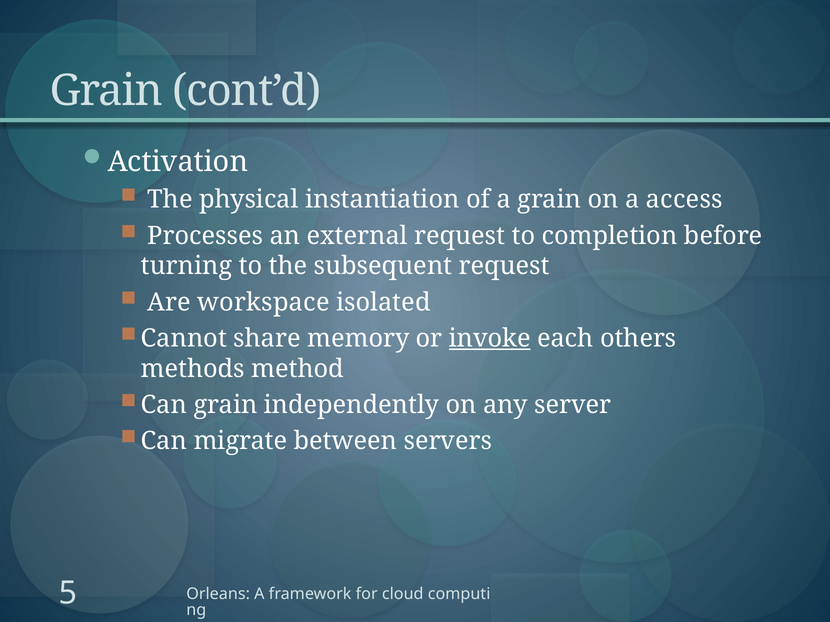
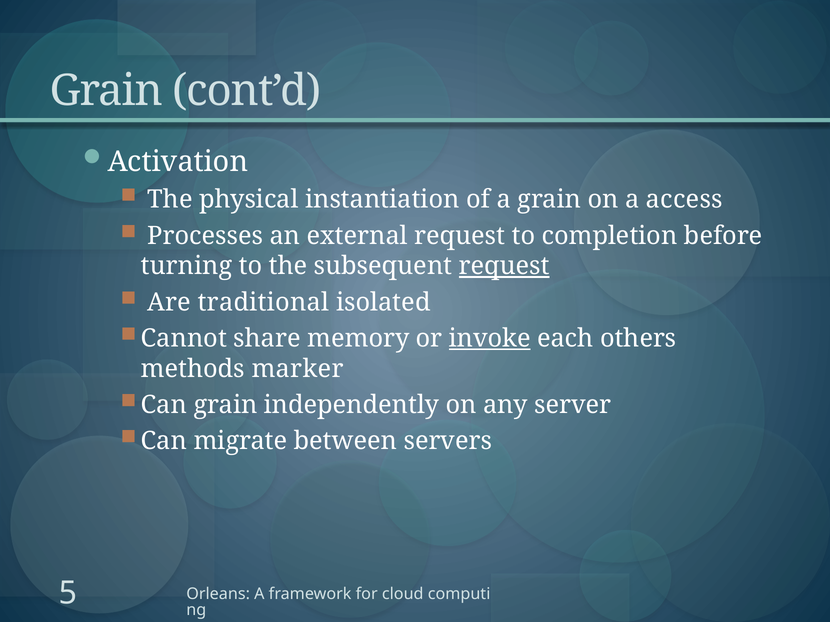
request underline: none -> present (504, 266)
workspace: workspace -> traditional (263, 302)
method: method -> marker (298, 369)
